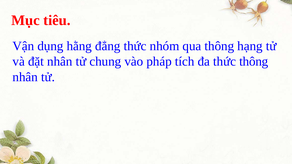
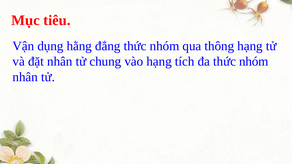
vào pháp: pháp -> hạng (159, 62)
đa thức thông: thông -> nhóm (254, 62)
